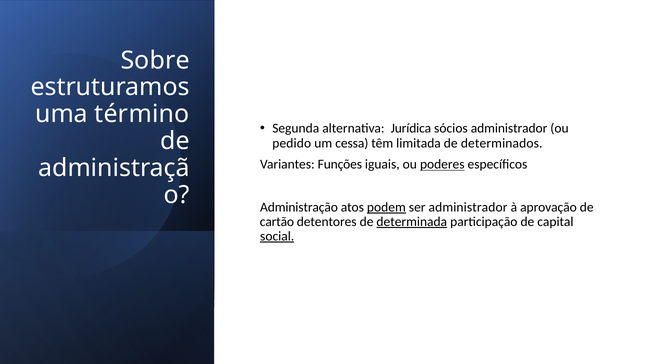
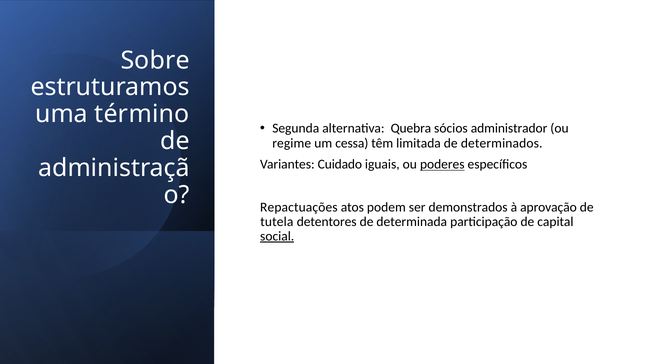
Jurídica: Jurídica -> Quebra (411, 129)
pedido: pedido -> regime (292, 143)
Funções: Funções -> Cuidado (340, 164)
Administração: Administração -> Repactuações (299, 207)
podem underline: present -> none (386, 207)
ser administrador: administrador -> demonstrados (468, 207)
cartão: cartão -> tutela (277, 222)
determinada underline: present -> none (412, 222)
